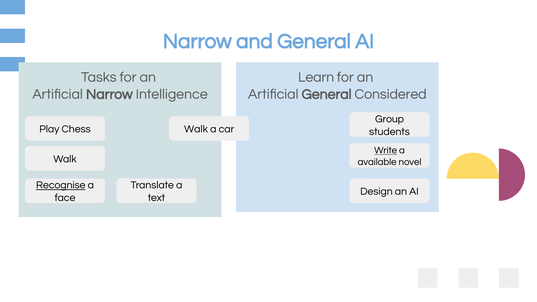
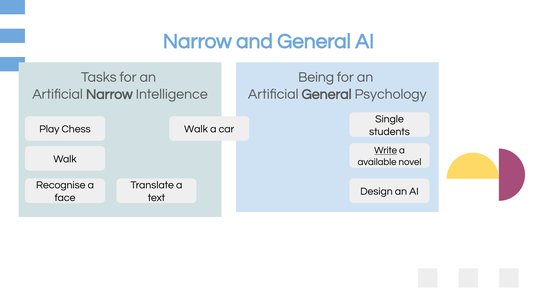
Learn: Learn -> Being (316, 77)
Considered: Considered -> Psychology (391, 94)
Group: Group -> Single (389, 119)
Recognise underline: present -> none (61, 185)
